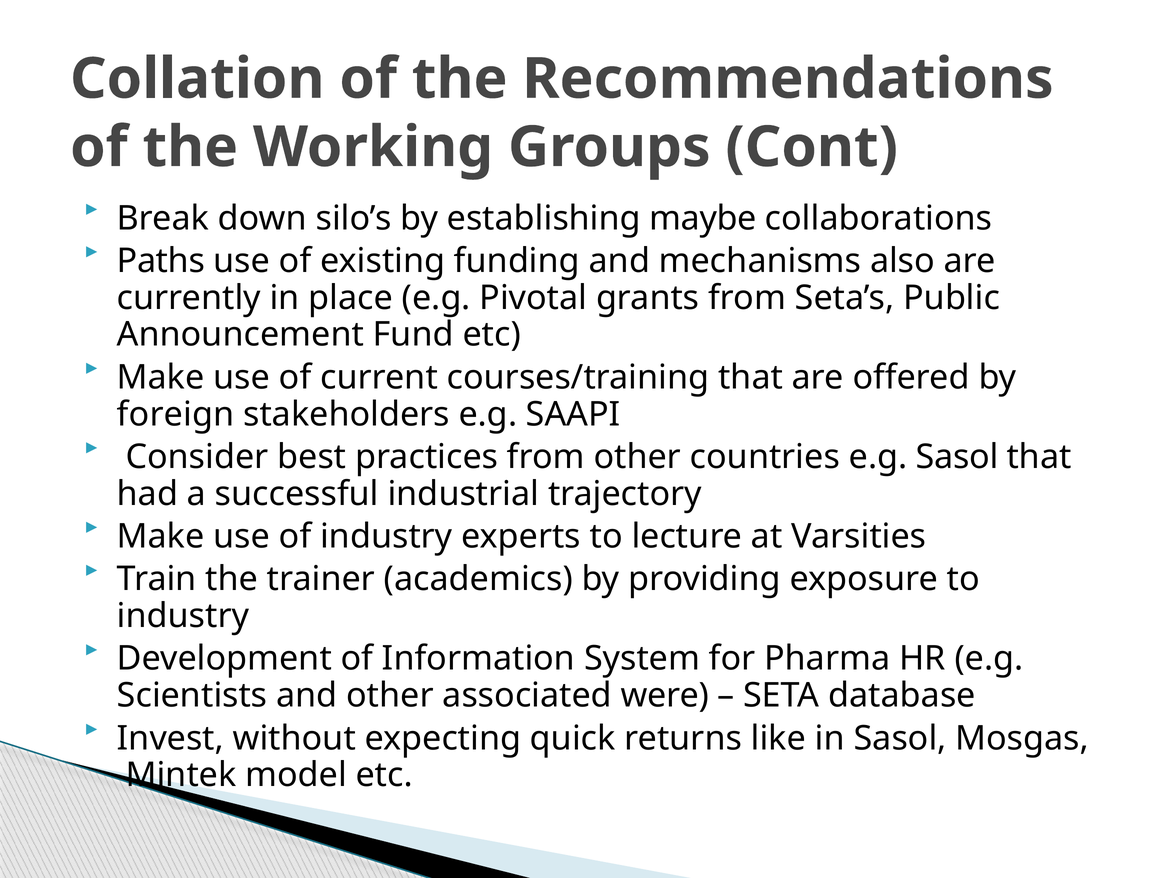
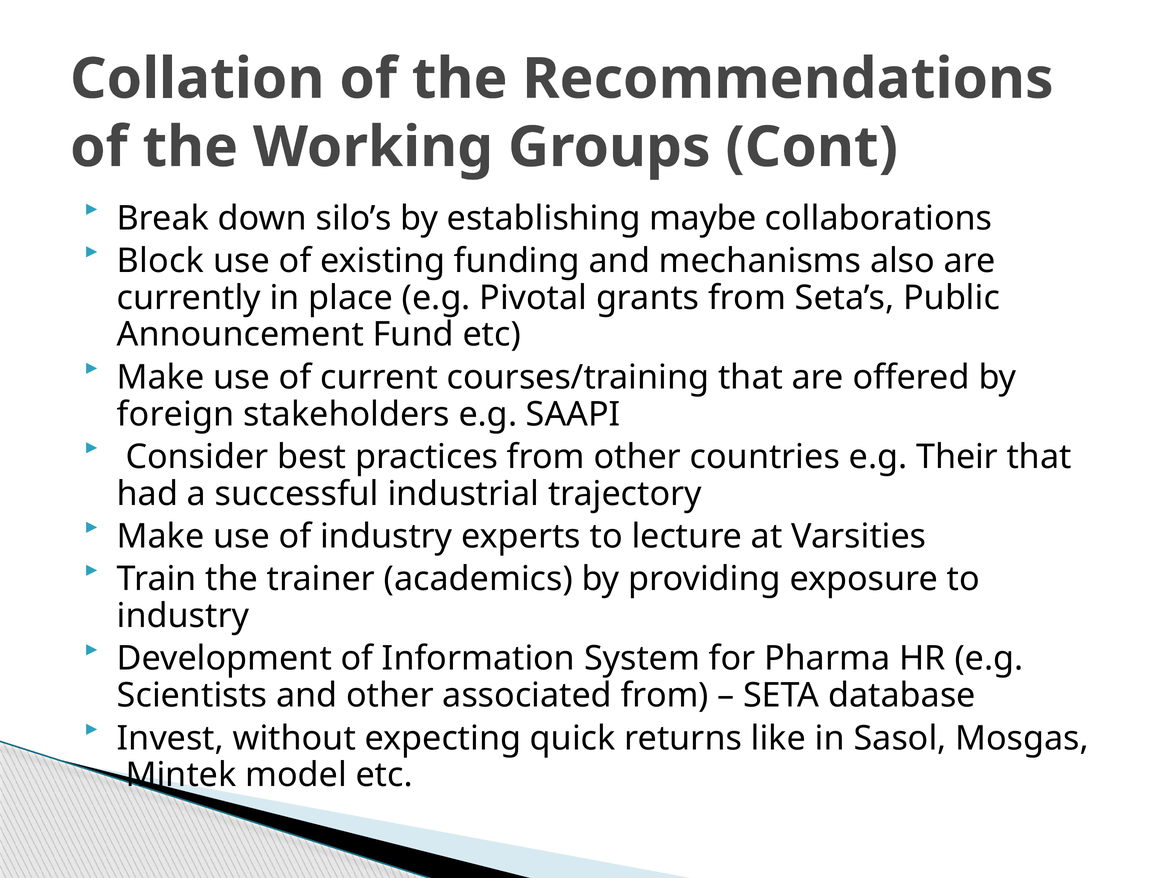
Paths: Paths -> Block (161, 261)
e.g Sasol: Sasol -> Their (957, 457)
associated were: were -> from (665, 696)
